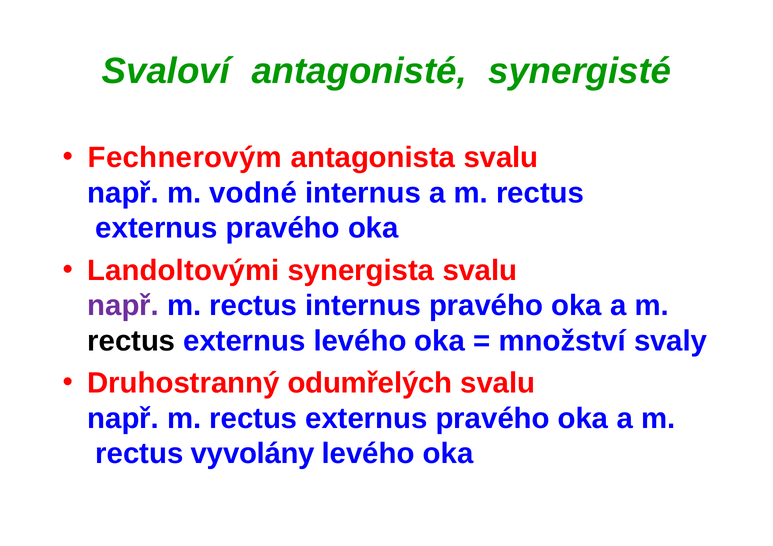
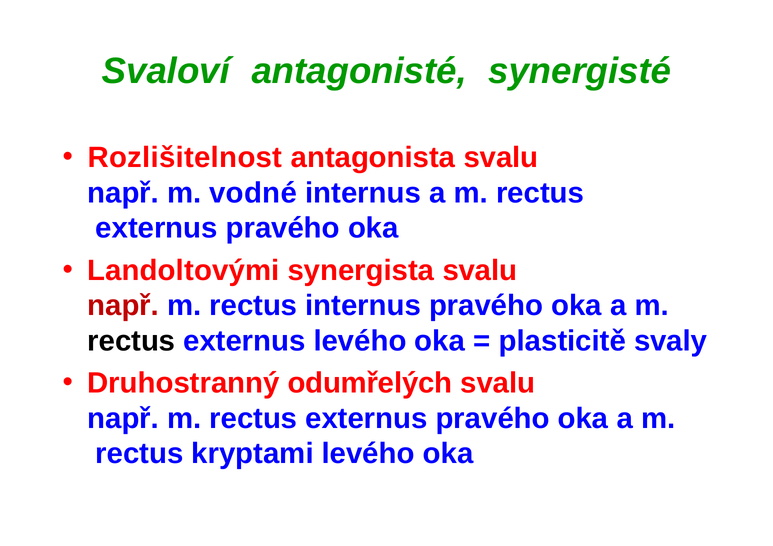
Fechnerovým: Fechnerovým -> Rozlišitelnost (185, 158)
např colour: purple -> red (123, 306)
množství: množství -> plasticitě (562, 341)
vyvolány: vyvolány -> kryptami (253, 454)
